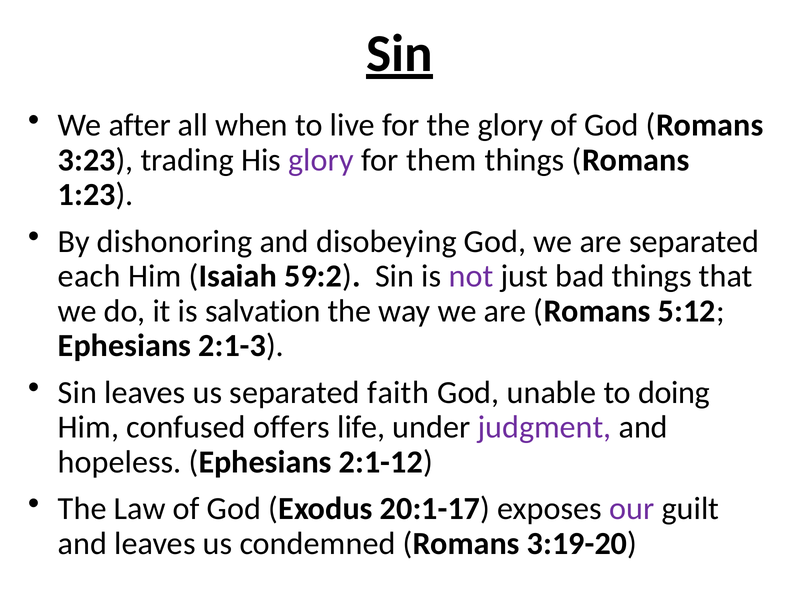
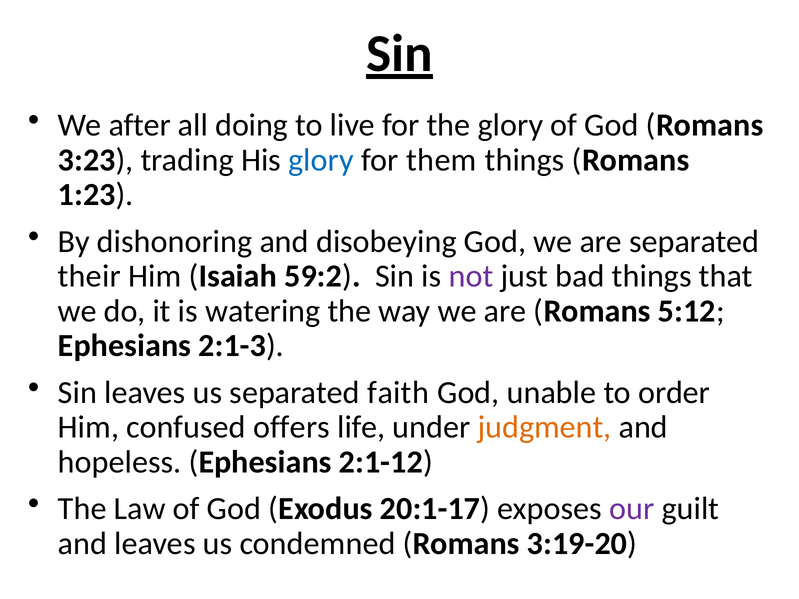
when: when -> doing (252, 125)
glory colour: purple -> blue (321, 160)
each: each -> their (89, 276)
salvation: salvation -> watering (263, 311)
doing: doing -> order (674, 393)
judgment colour: purple -> orange (544, 427)
